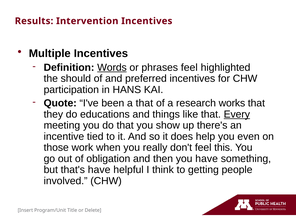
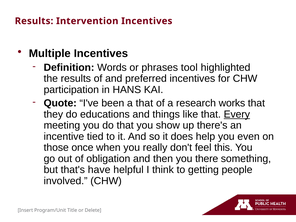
Words underline: present -> none (112, 67)
phrases feel: feel -> tool (189, 67)
the should: should -> results (76, 79)
work: work -> once (82, 148)
you have: have -> there (207, 159)
